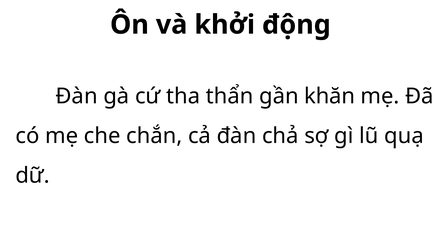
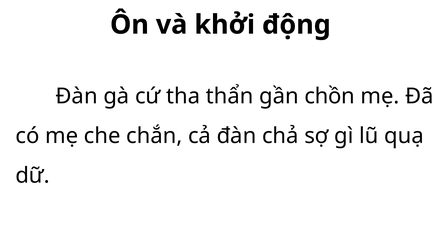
khăn: khăn -> chồn (330, 96)
